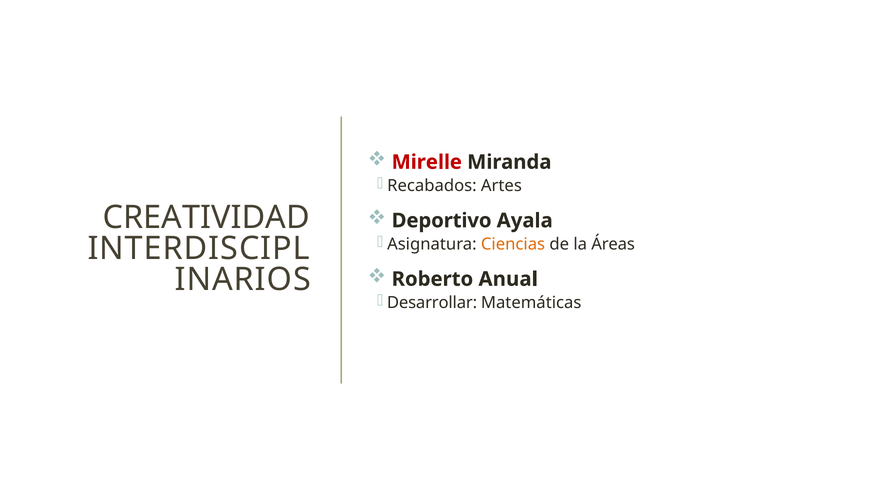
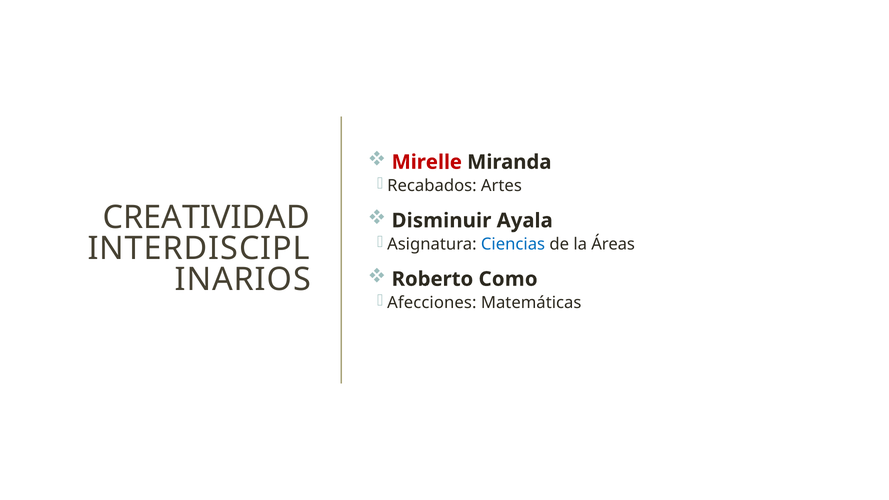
Deportivo: Deportivo -> Disminuir (441, 221)
Ciencias colour: orange -> blue (513, 244)
Anual: Anual -> Como (508, 279)
Desarrollar: Desarrollar -> Afecciones (432, 303)
